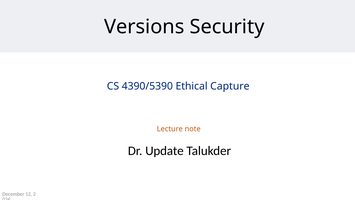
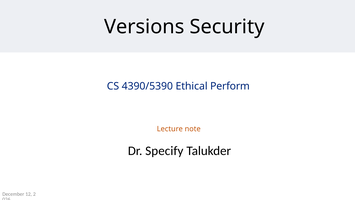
Capture: Capture -> Perform (230, 86)
Update: Update -> Specify (164, 151)
